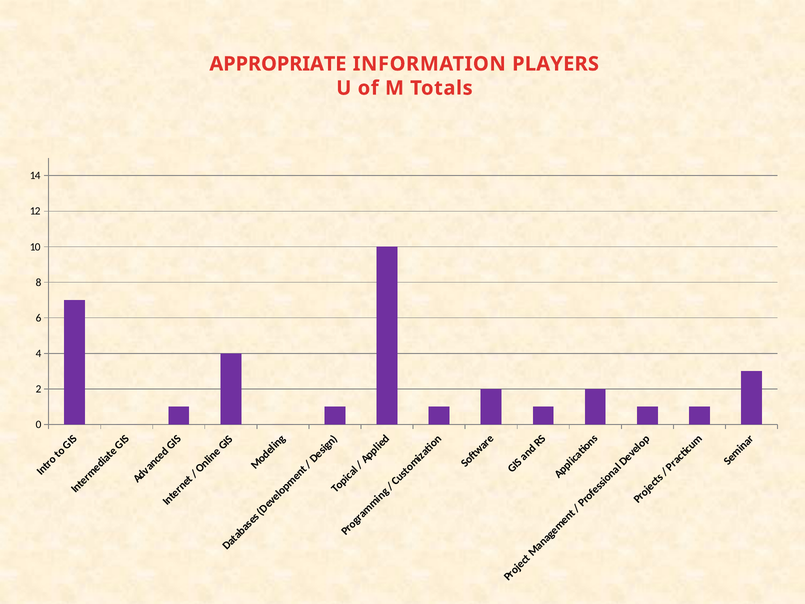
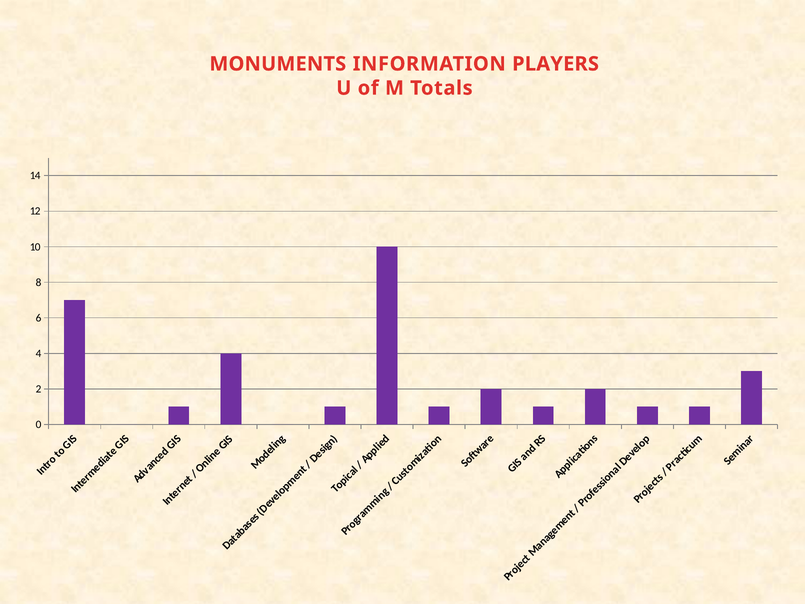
APPROPRIATE: APPROPRIATE -> MONUMENTS (278, 64)
